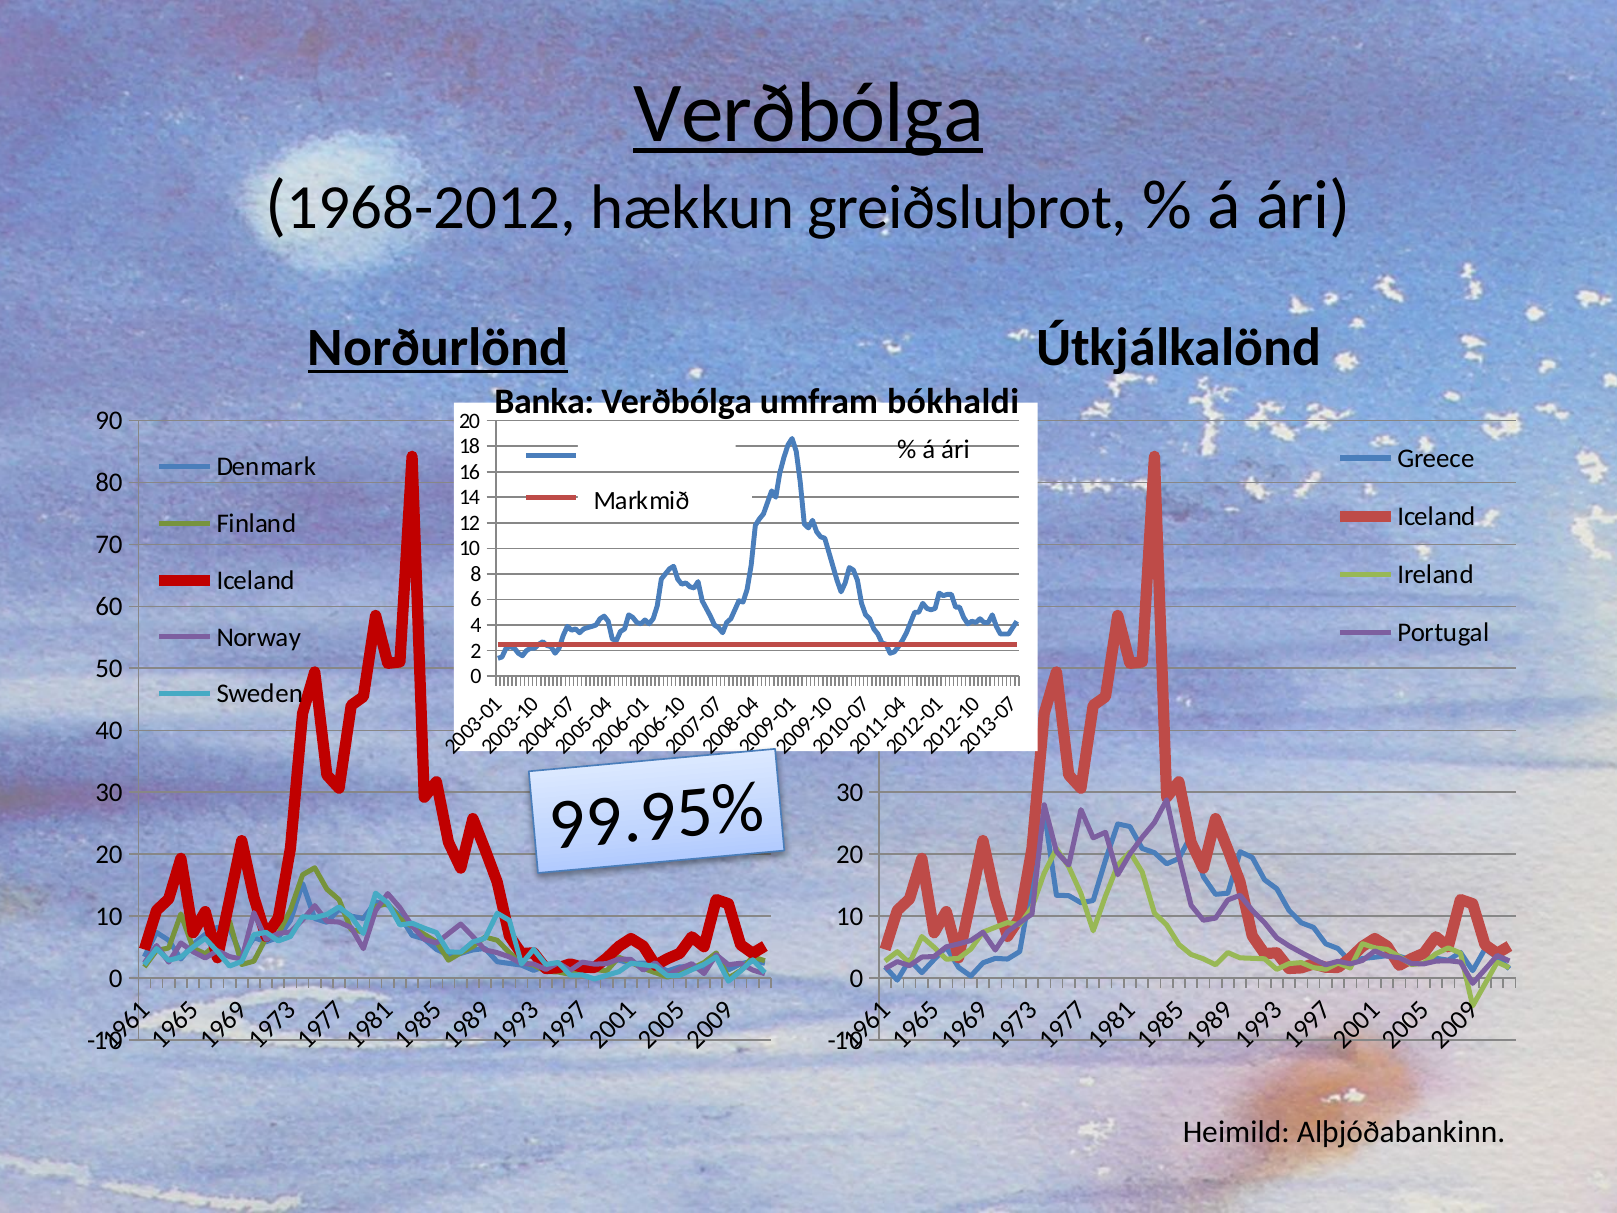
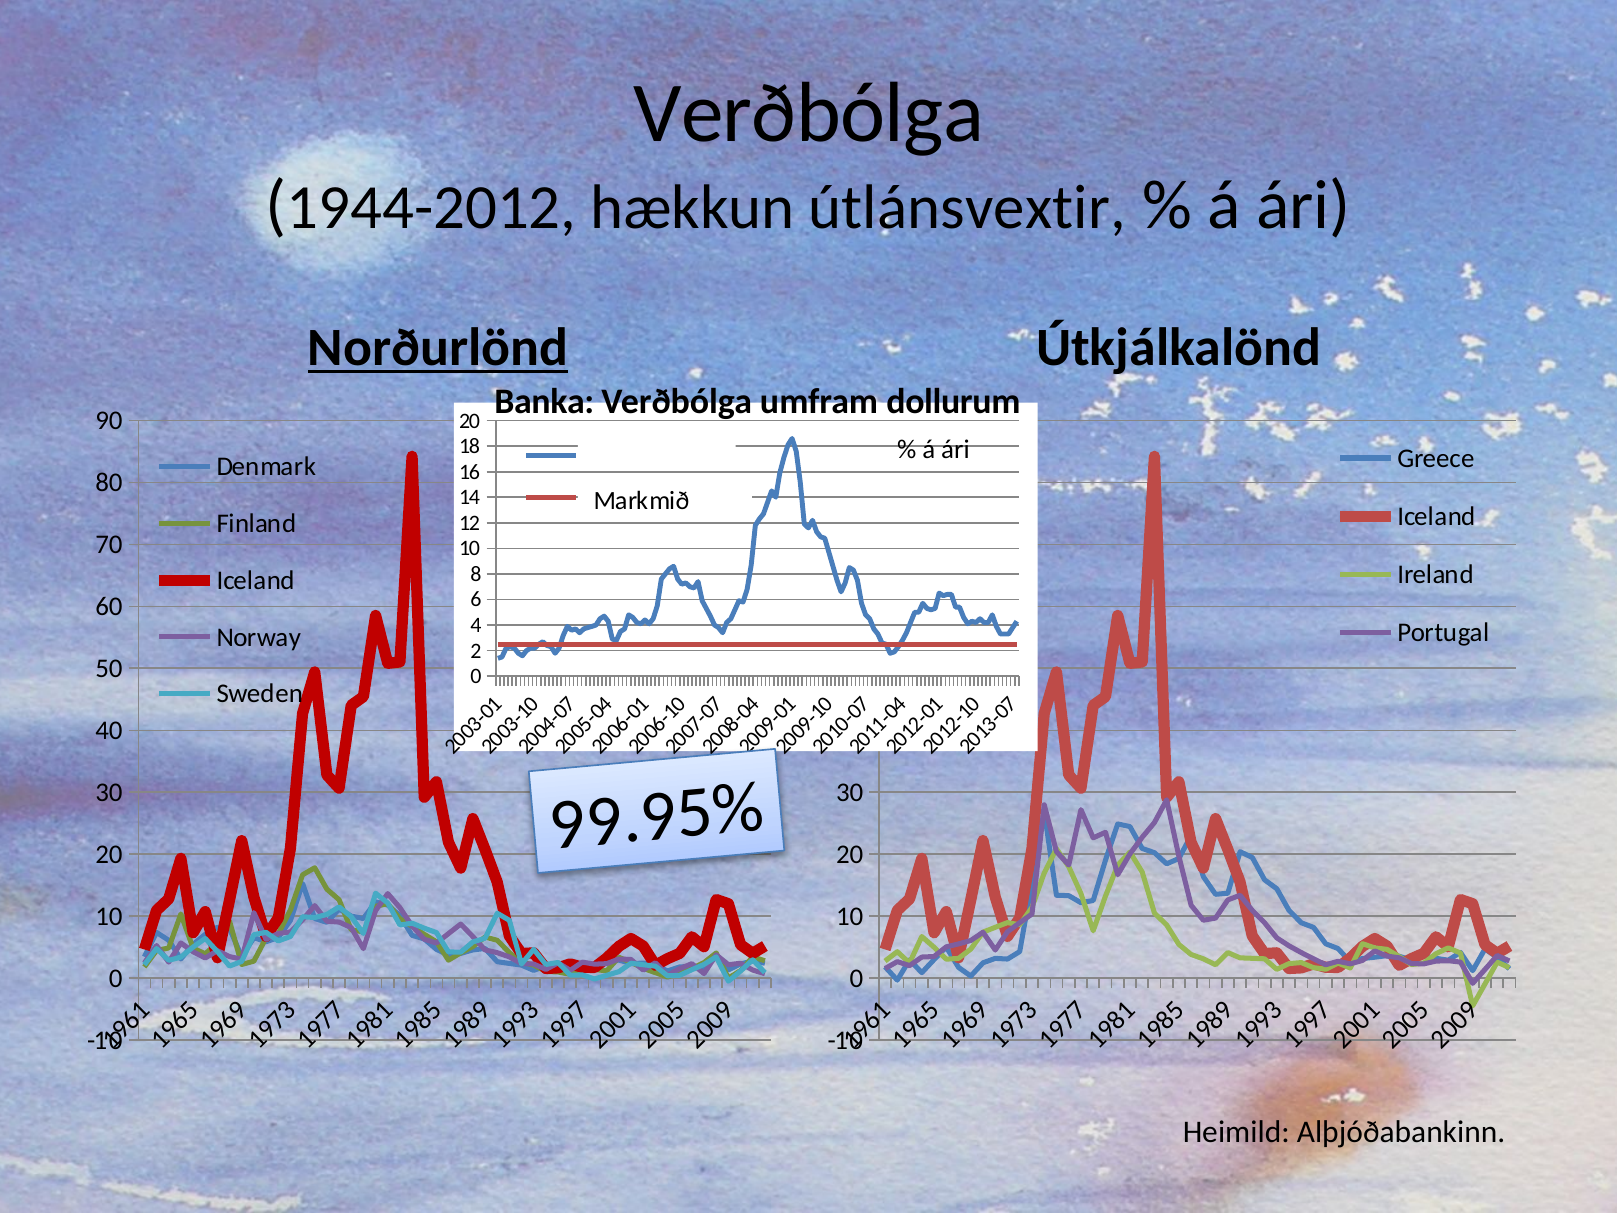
Verðbólga underline: present -> none (809, 114)
1968-2012: 1968-2012 -> 1944-2012 (432, 208)
greiðsluþrot: greiðsluþrot -> útlánsvextir (967, 208)
bókhaldi: bókhaldi -> dollurum (953, 402)
